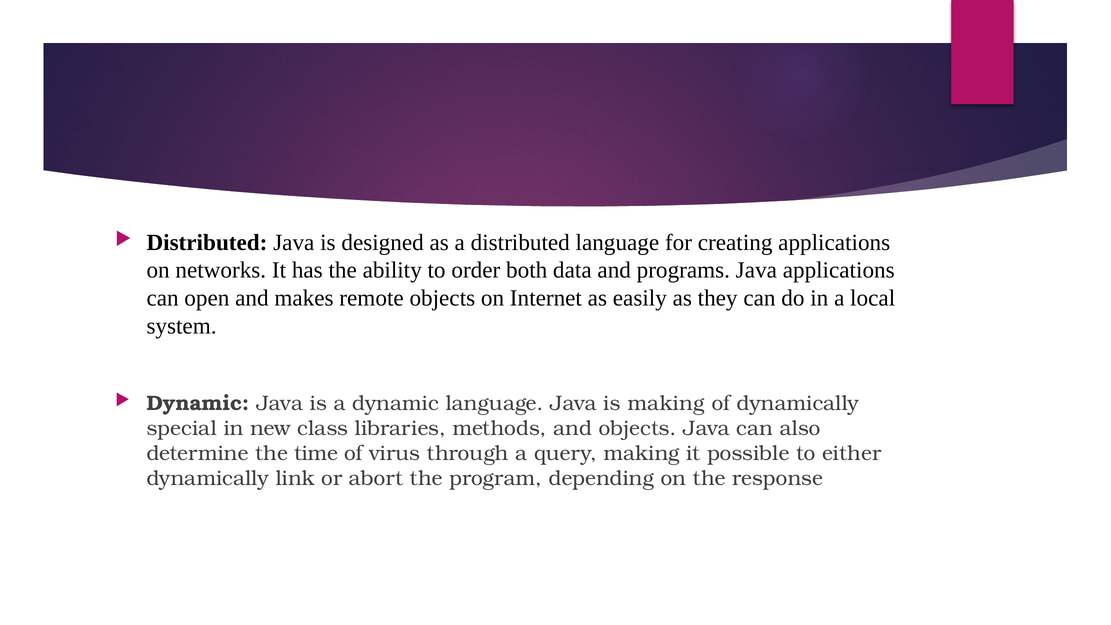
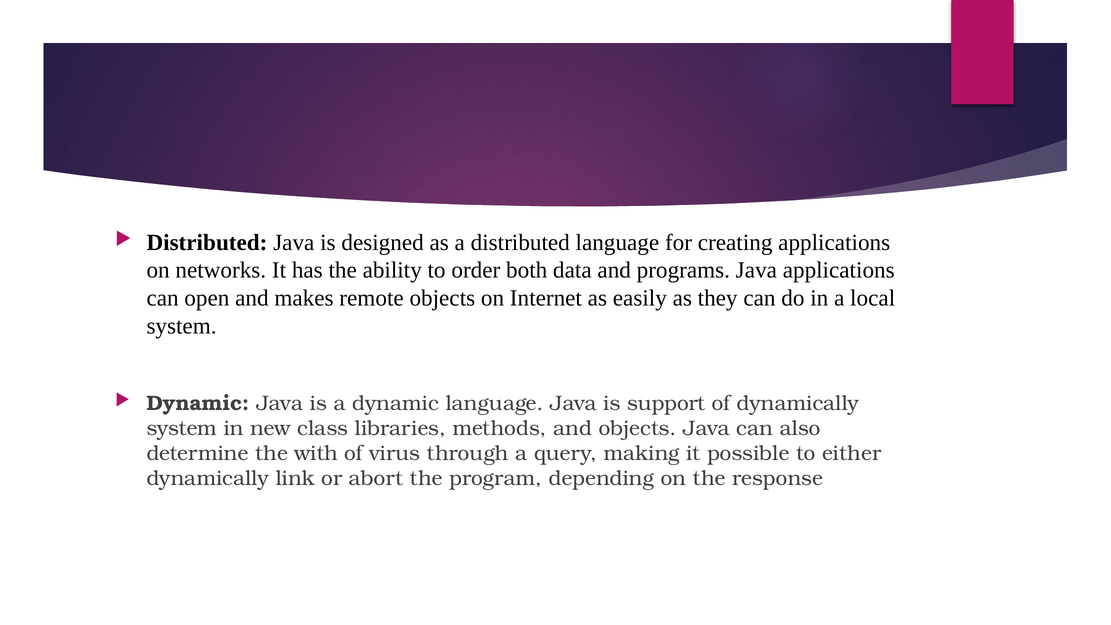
is making: making -> support (666, 403)
special: special -> system (182, 428)
time: time -> with (316, 453)
